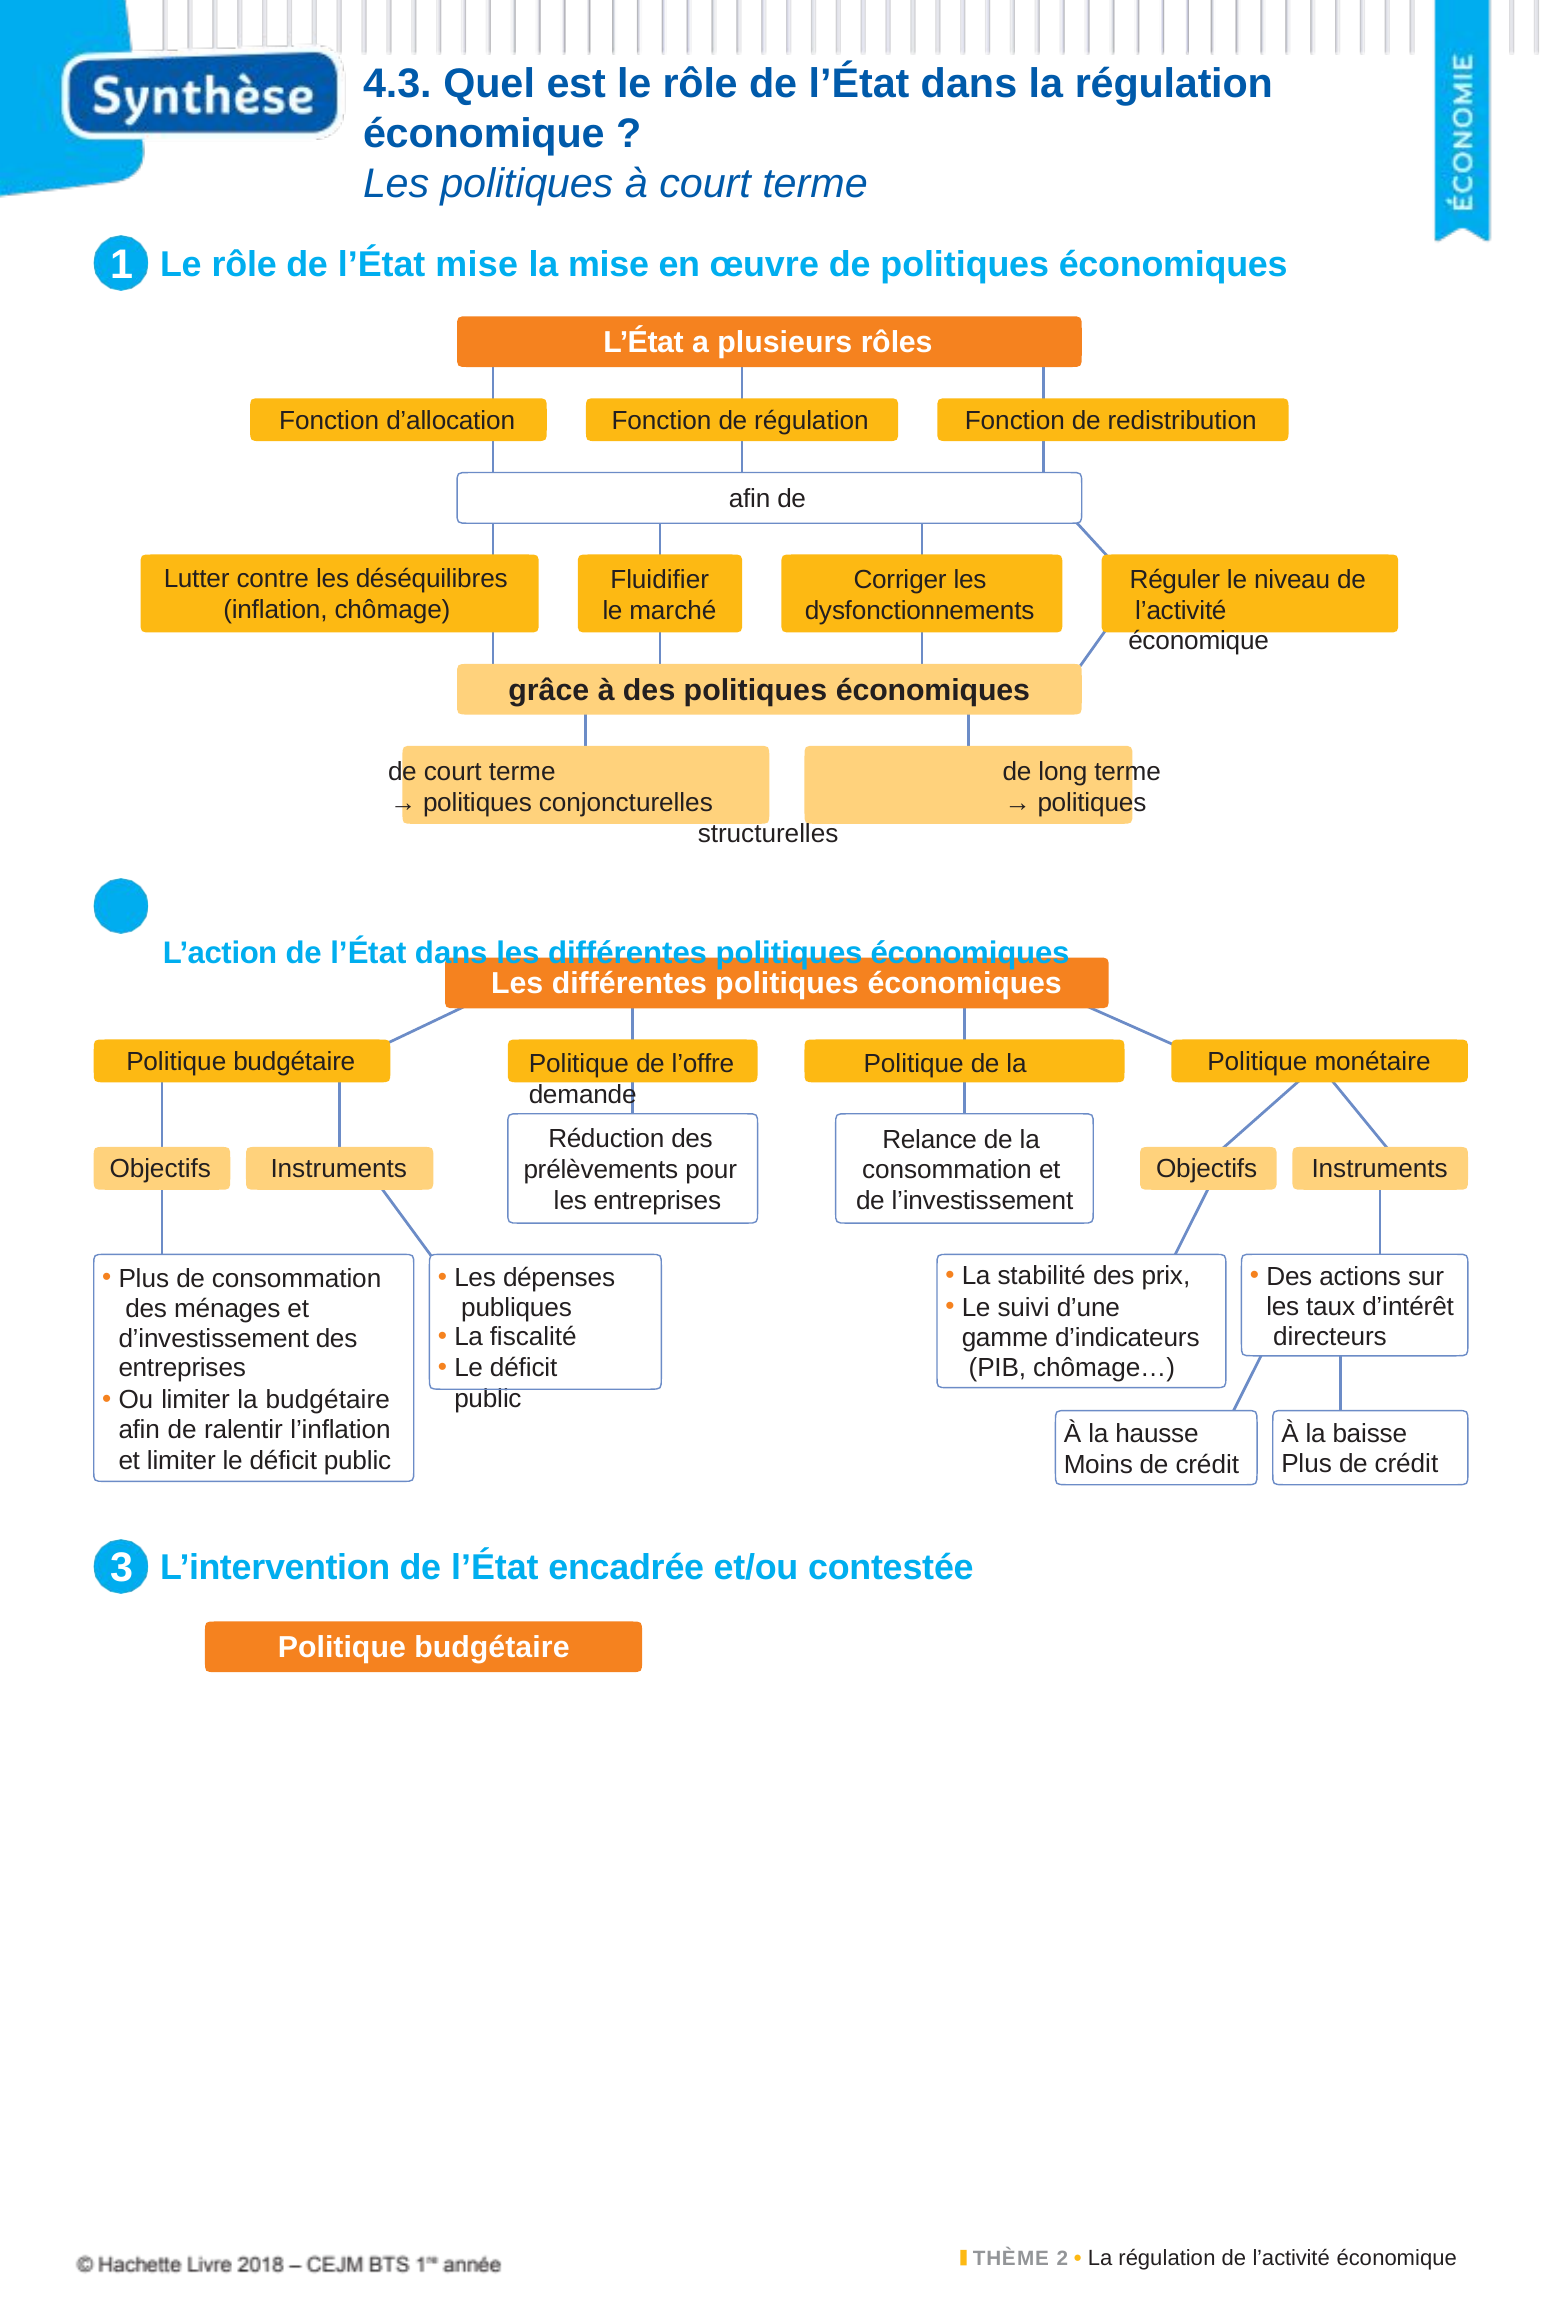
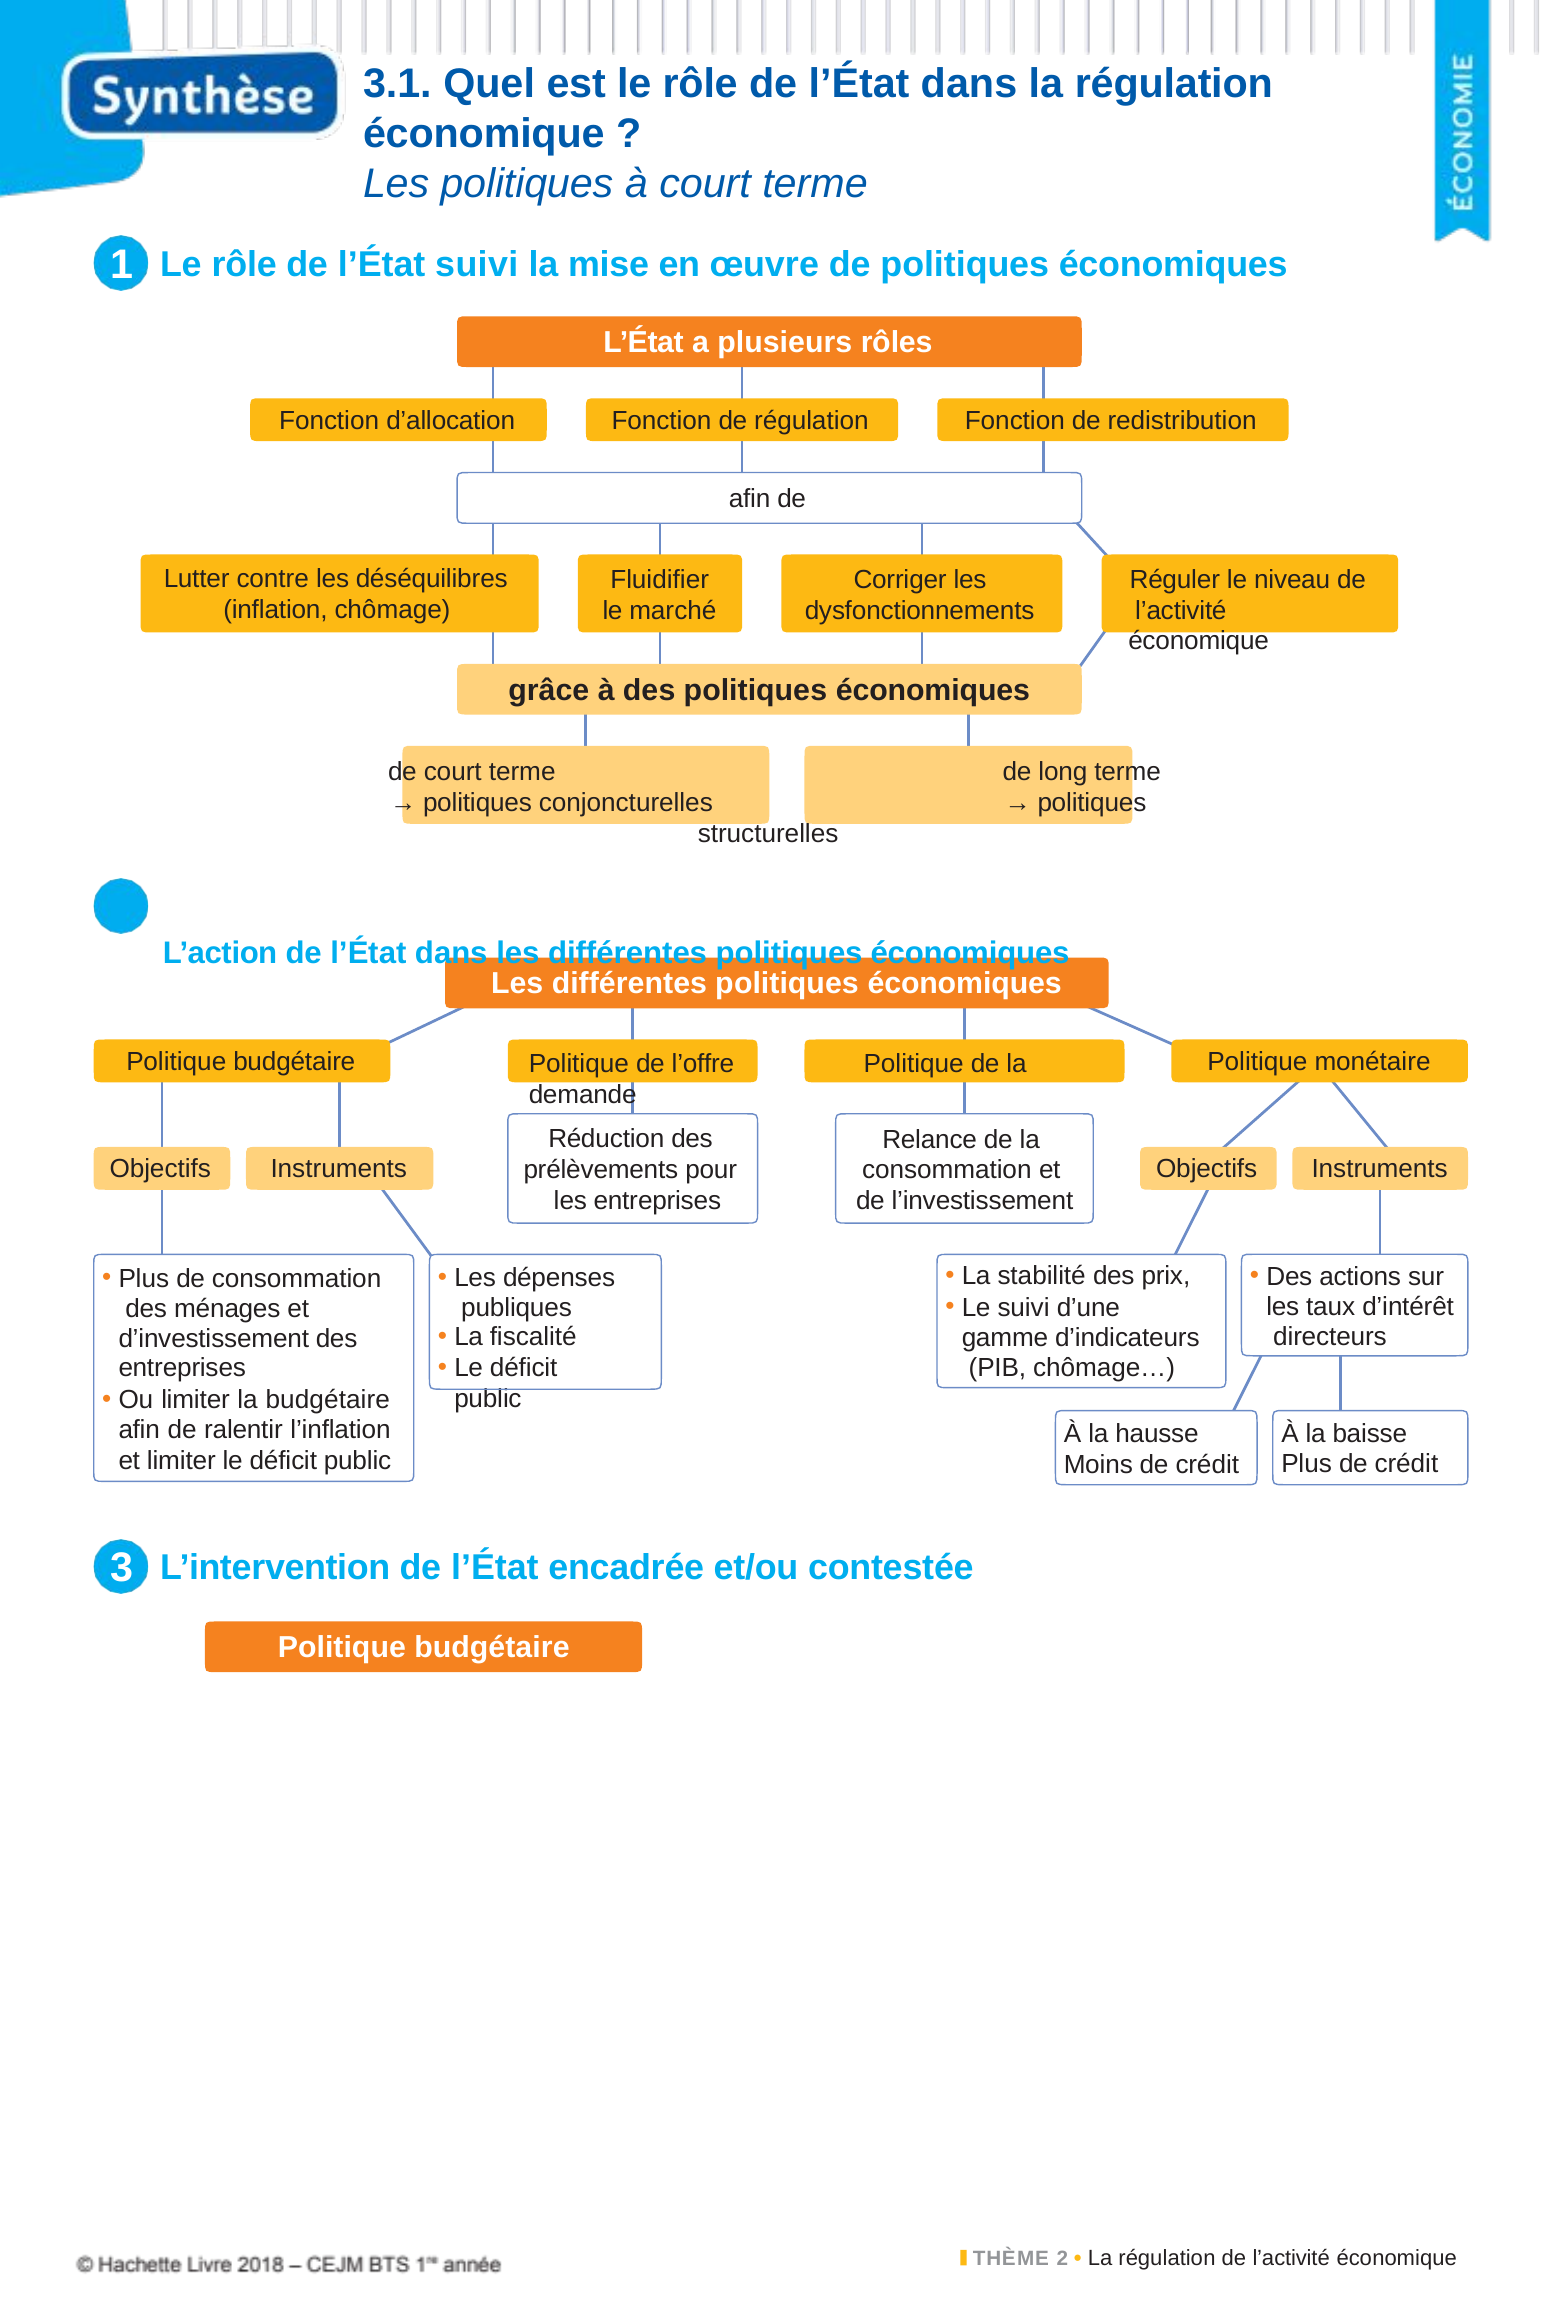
4.3: 4.3 -> 3.1 (397, 84)
l’État mise: mise -> suivi (477, 264)
